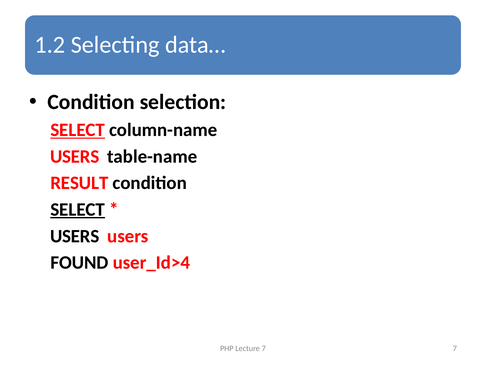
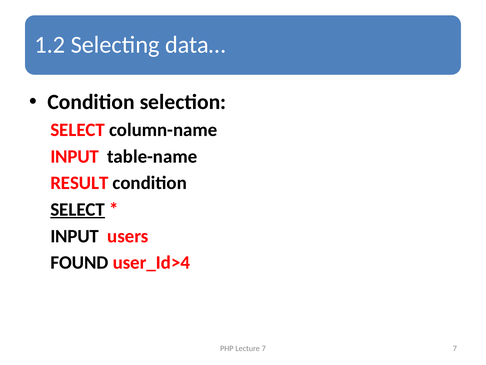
SELECT underline: present -> none (78, 130)
USERS: USERS -> INPUT (75, 156)
USERS: USERS -> INPUT (75, 236)
